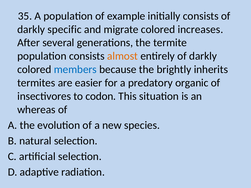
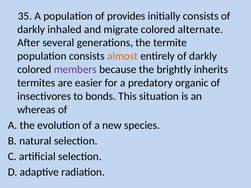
example: example -> provides (126, 16)
specific: specific -> inhaled (65, 29)
increases: increases -> alternate (200, 29)
members colour: blue -> purple (75, 70)
codon: codon -> bonds (101, 96)
